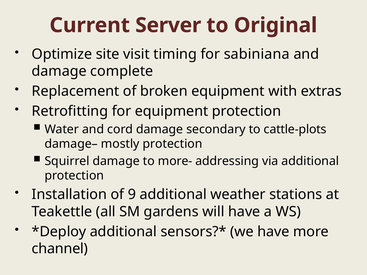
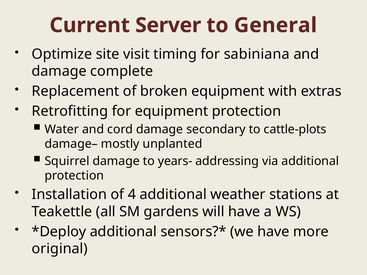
Original: Original -> General (275, 25)
mostly protection: protection -> unplanted (172, 144)
more-: more- -> years- (175, 161)
9: 9 -> 4 (132, 195)
channel: channel -> original (60, 249)
